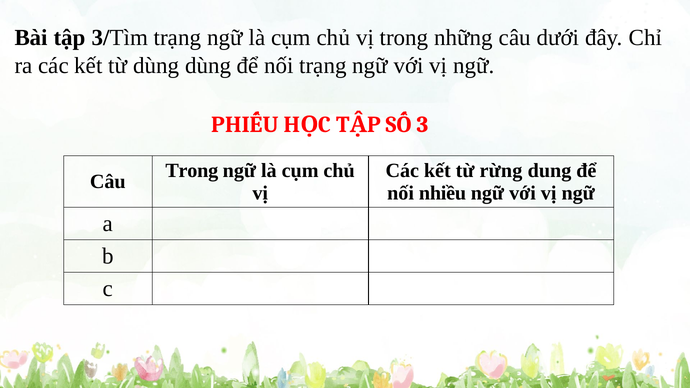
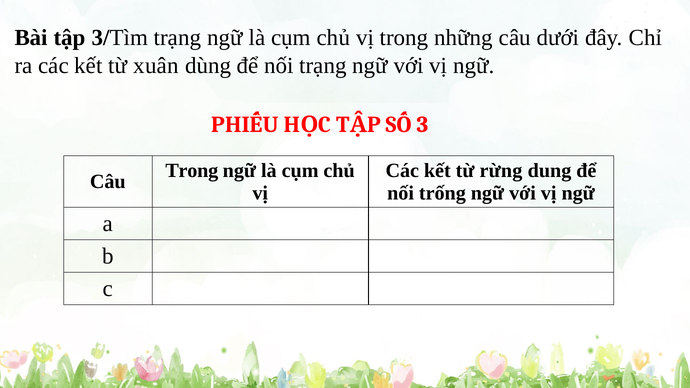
từ dùng: dùng -> xuân (156, 66)
nhiều: nhiều -> trống (442, 193)
